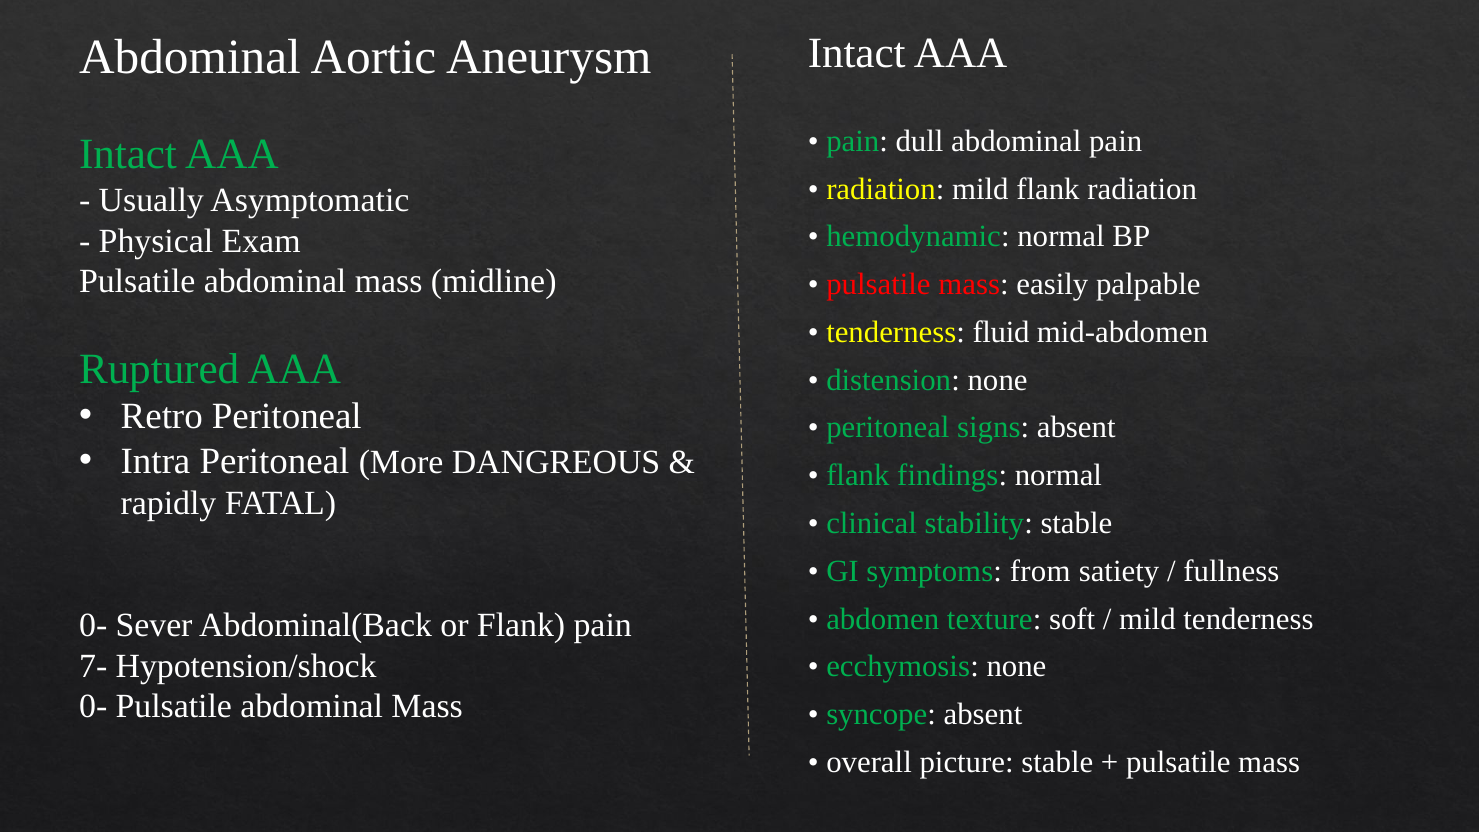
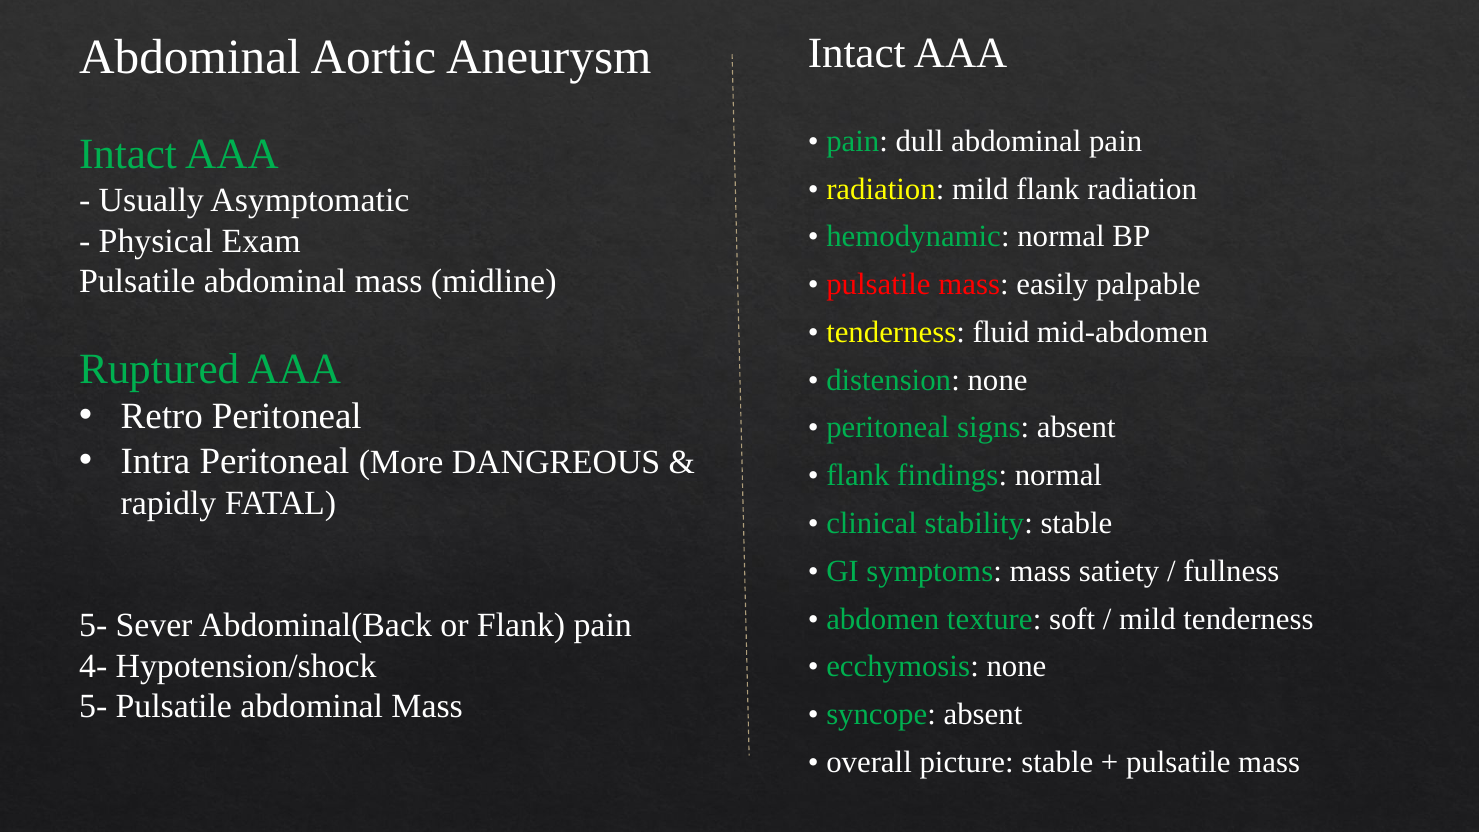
symptoms from: from -> mass (1040, 571)
0-: 0- -> 5- (93, 625)
7-: 7- -> 4- (93, 666)
0-: 0- -> 5- (93, 707)
